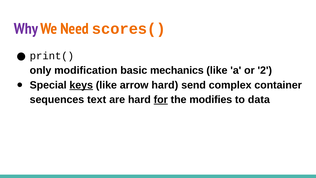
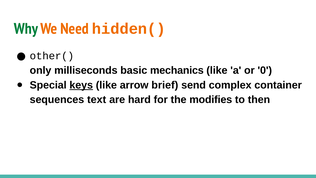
Why colour: purple -> green (26, 29)
scores(: scores( -> hidden( (129, 29)
print(: print( -> other( (52, 56)
modification: modification -> milliseconds (86, 70)
2: 2 -> 0 (265, 70)
arrow hard: hard -> brief (165, 85)
for underline: present -> none (161, 99)
data: data -> then (259, 99)
